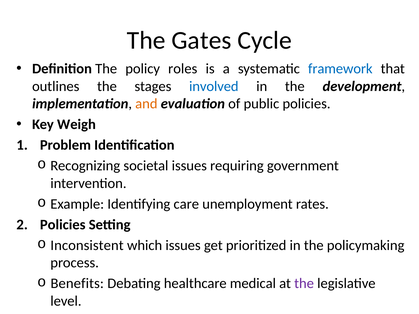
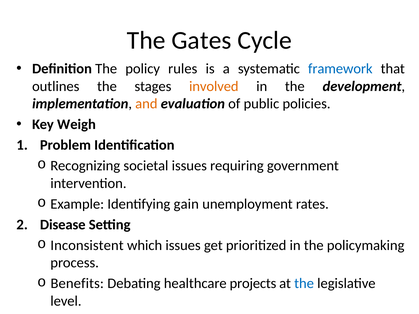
roles: roles -> rules (183, 69)
involved colour: blue -> orange (214, 86)
care: care -> gain (186, 204)
Policies: Policies -> Disease (63, 225)
medical: medical -> projects (253, 284)
the colour: purple -> blue (304, 284)
